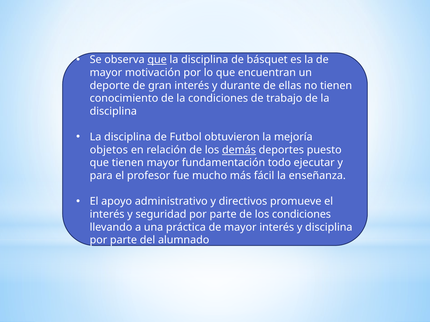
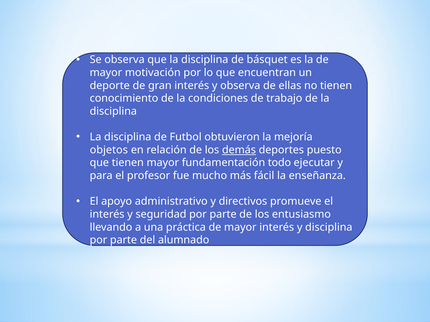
que underline: present -> none (157, 60)
y durante: durante -> observa (240, 86)
los condiciones: condiciones -> entusiasmo (301, 215)
